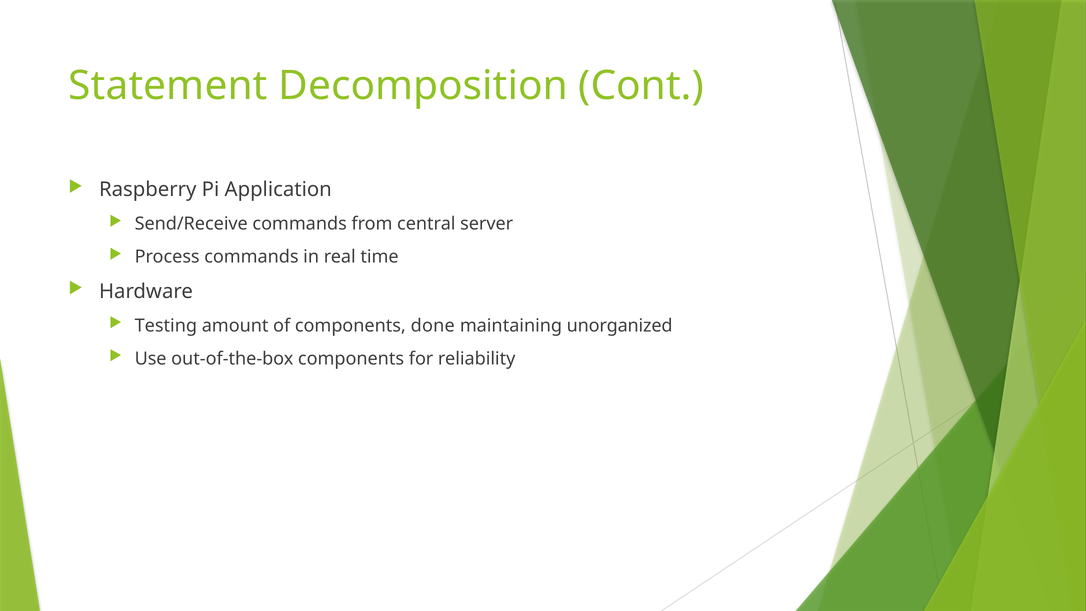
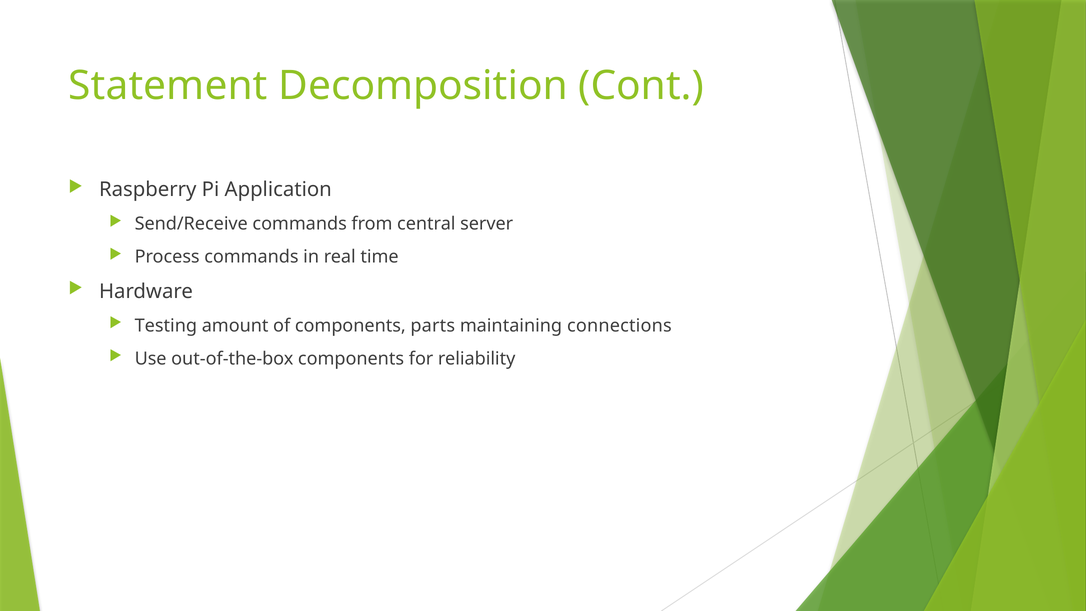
done: done -> parts (433, 326)
unorganized: unorganized -> connections (619, 326)
